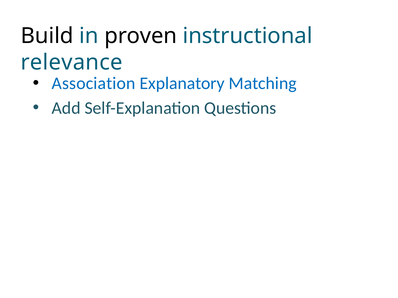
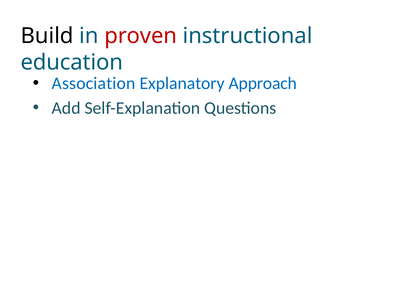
proven colour: black -> red (141, 36)
relevance: relevance -> education (72, 62)
Matching: Matching -> Approach (263, 83)
